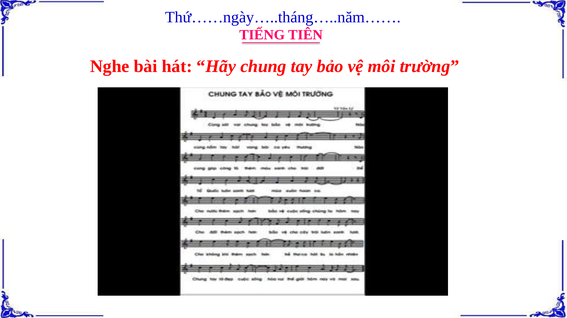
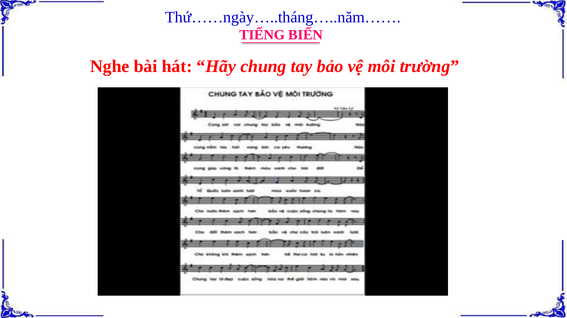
TIÊN: TIÊN -> BIẾN (305, 35)
